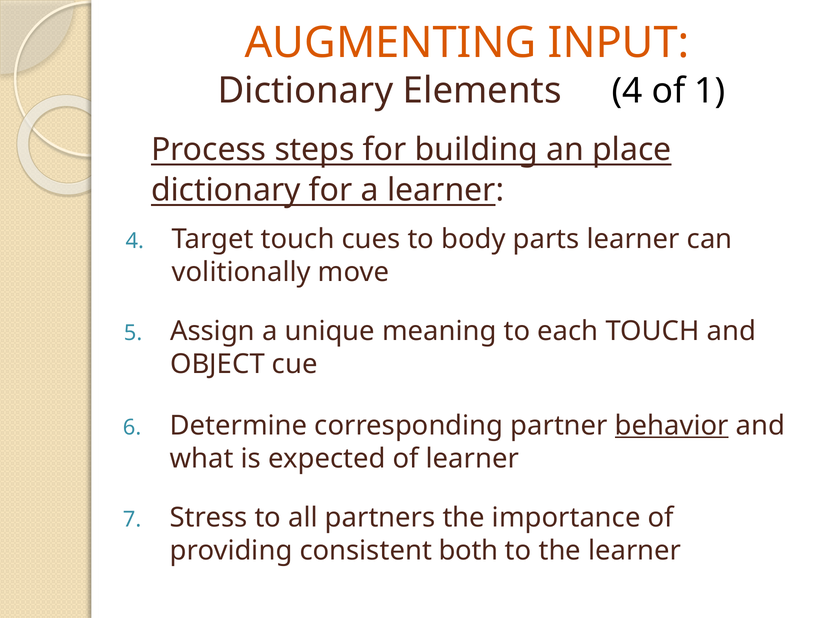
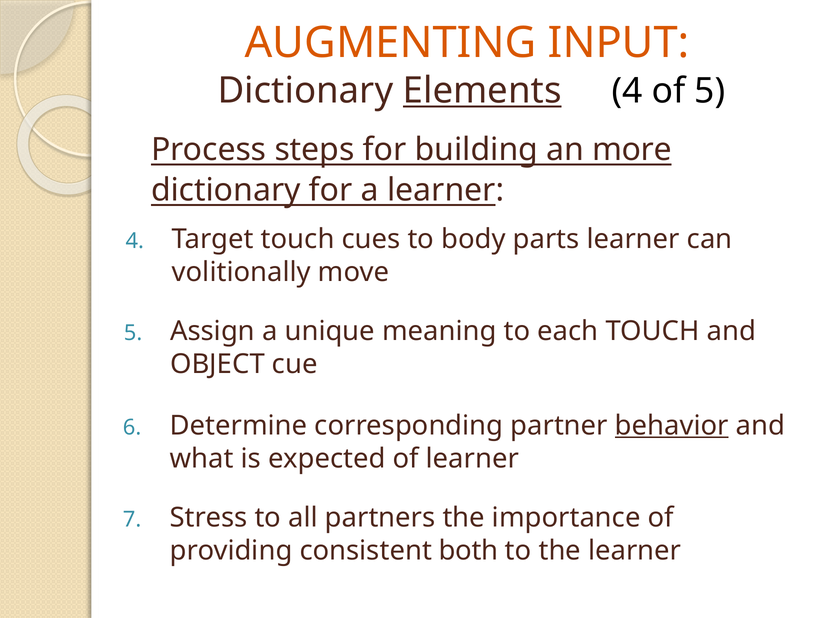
Elements underline: none -> present (482, 91)
of 1: 1 -> 5 (710, 91)
place: place -> more (632, 150)
